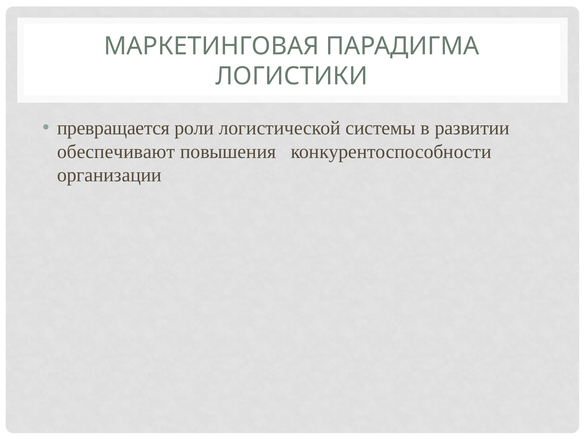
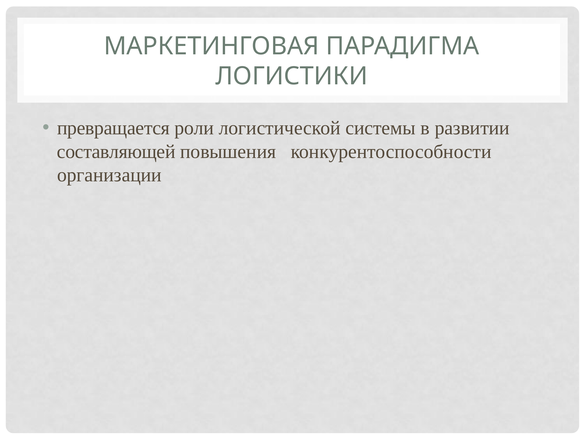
обеспечивают: обеспечивают -> составляющей (116, 152)
